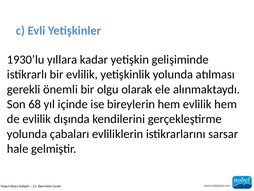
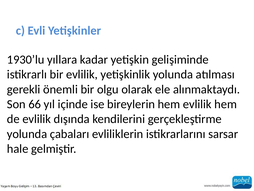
68: 68 -> 66 (35, 104)
